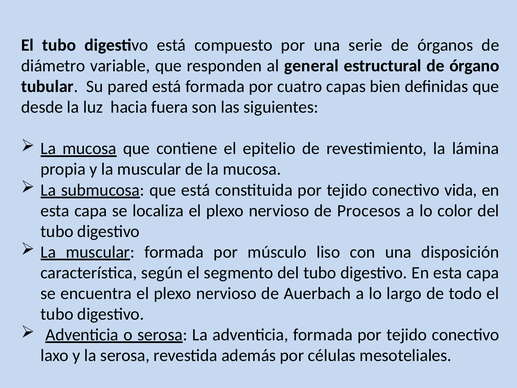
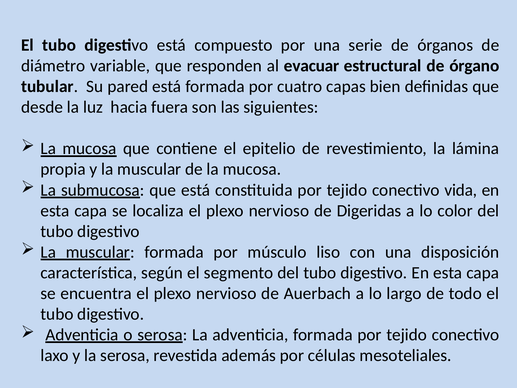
general: general -> evacuar (312, 66)
Procesos: Procesos -> Digeridas (369, 211)
